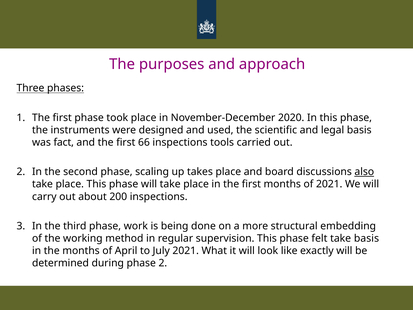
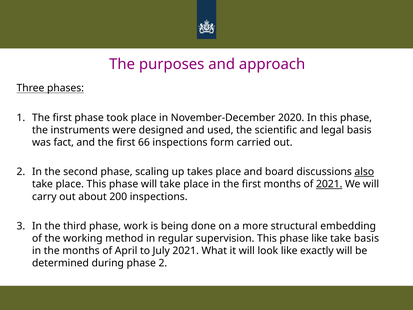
tools: tools -> form (222, 142)
2021 underline: none -> present (329, 184)
phase felt: felt -> like (320, 238)
